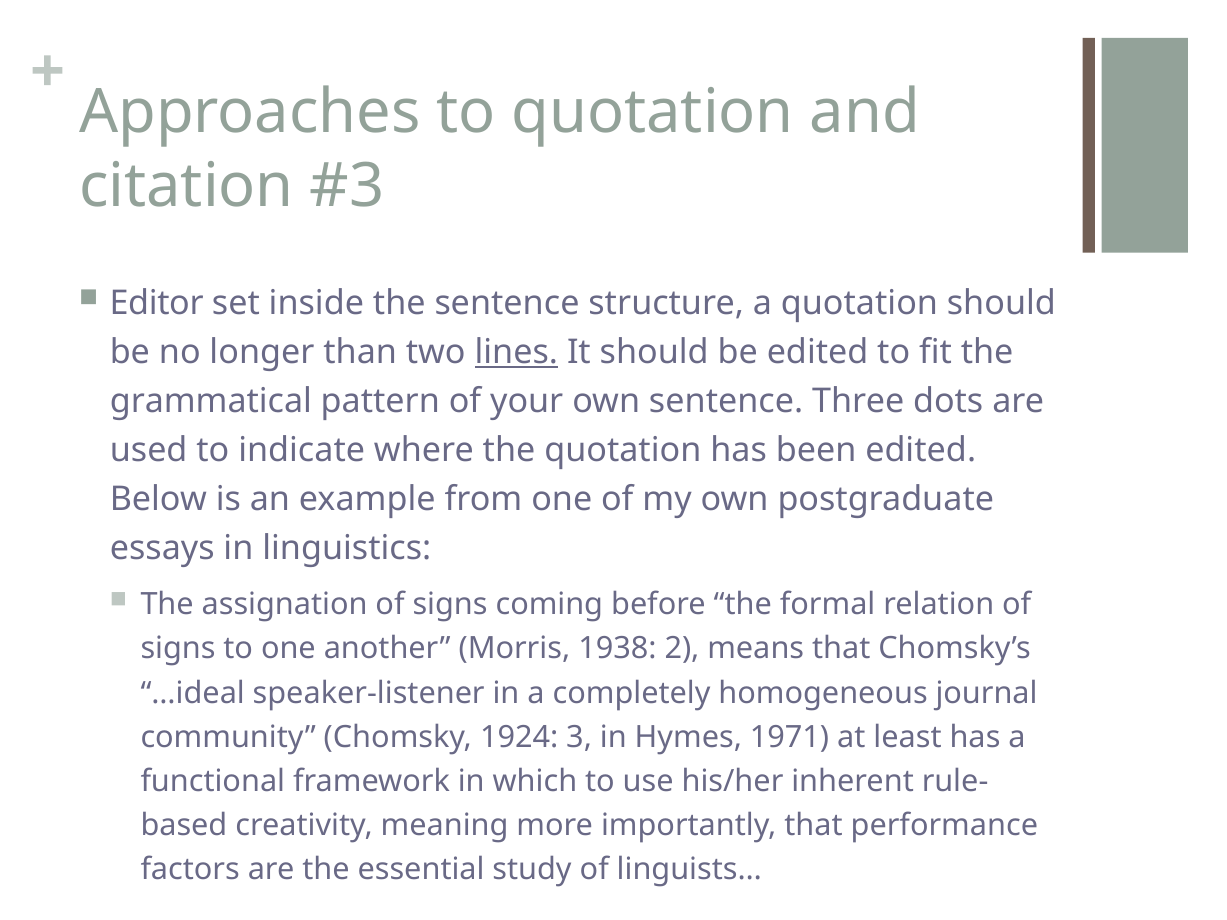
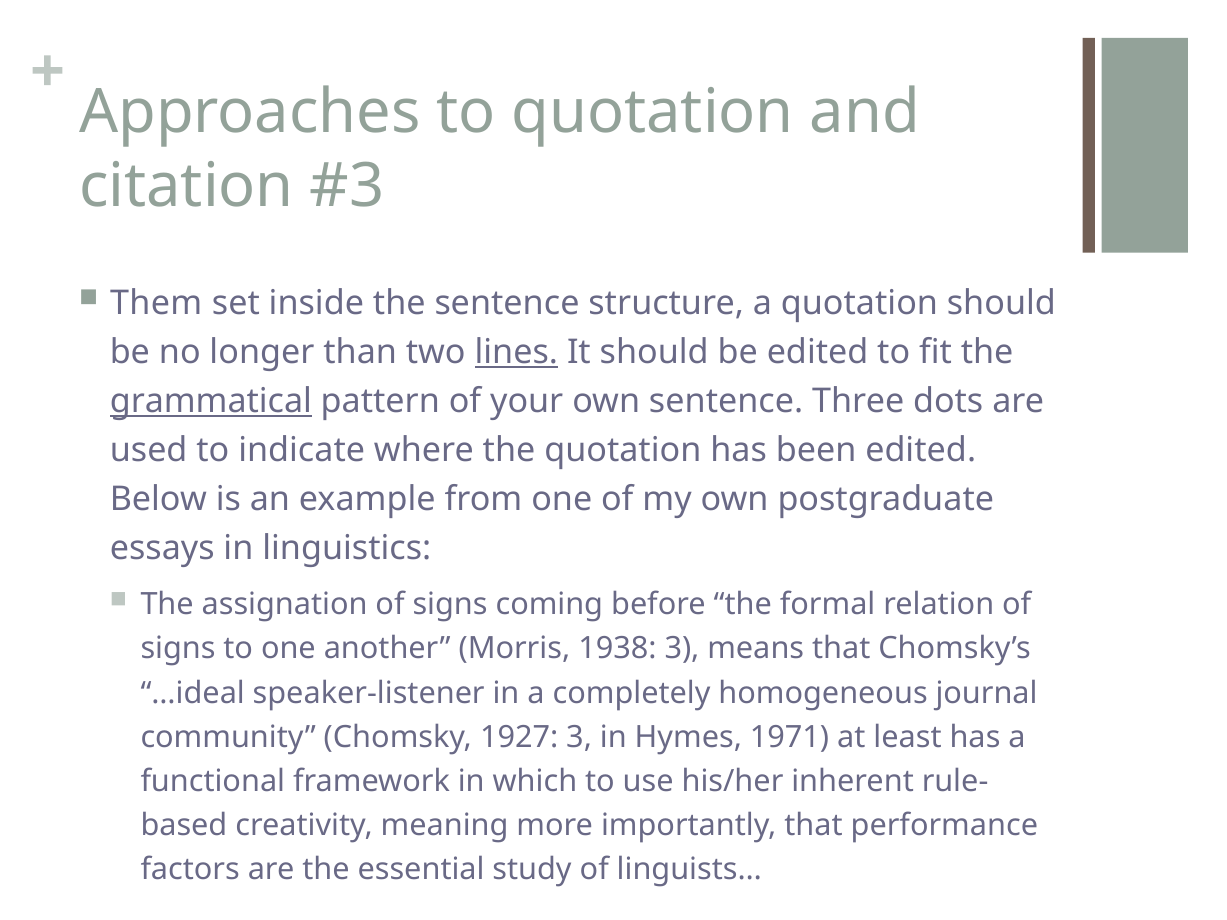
Editor: Editor -> Them (156, 303)
grammatical underline: none -> present (211, 401)
1938 2: 2 -> 3 (682, 649)
1924: 1924 -> 1927 (519, 737)
